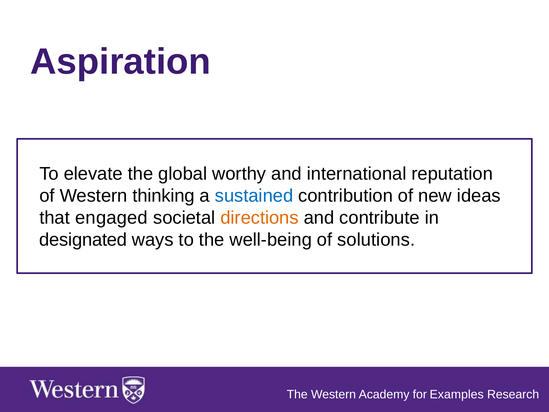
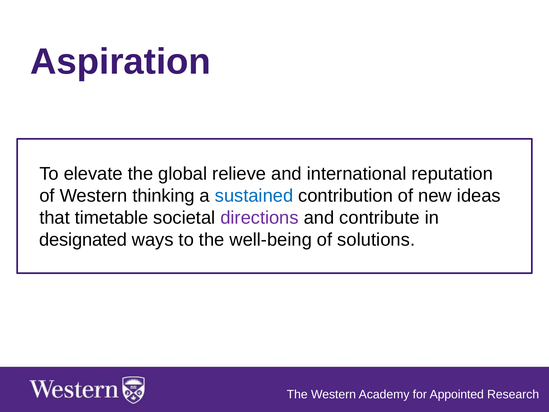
worthy: worthy -> relieve (239, 174)
engaged: engaged -> timetable (112, 218)
directions colour: orange -> purple (260, 218)
Examples: Examples -> Appointed (457, 394)
